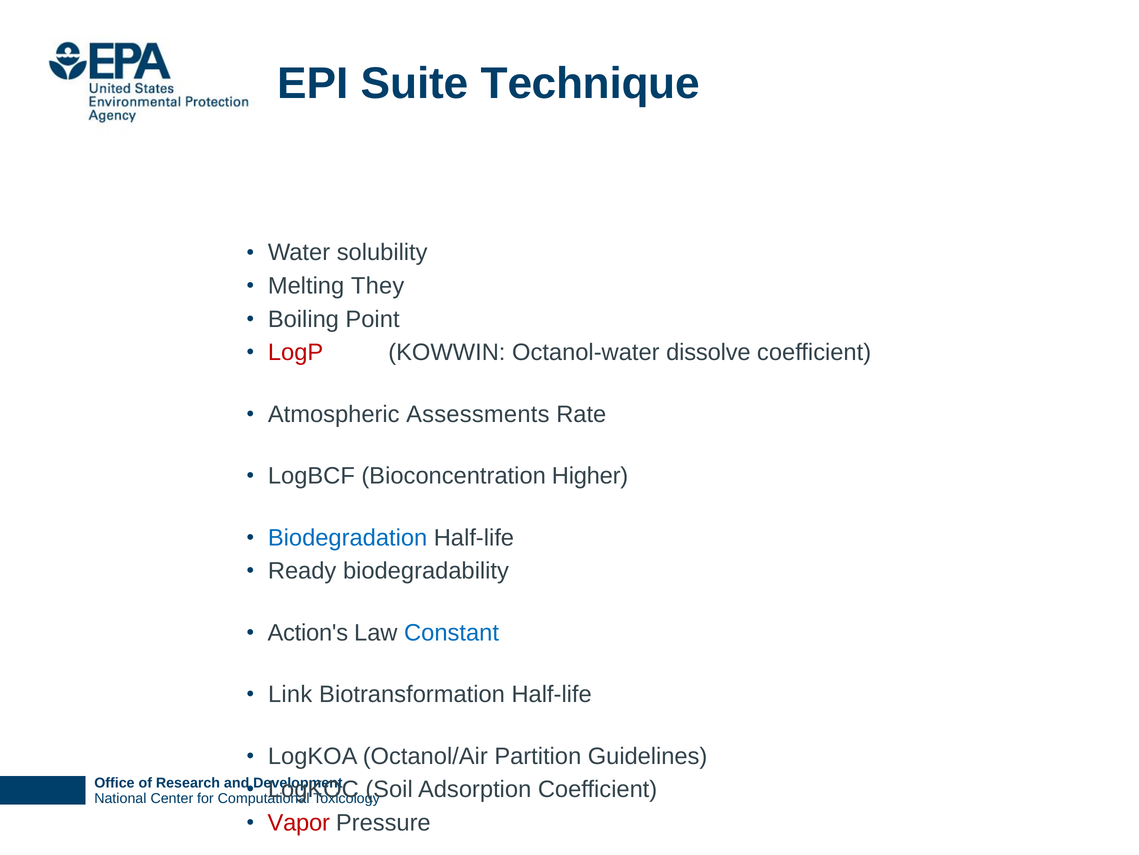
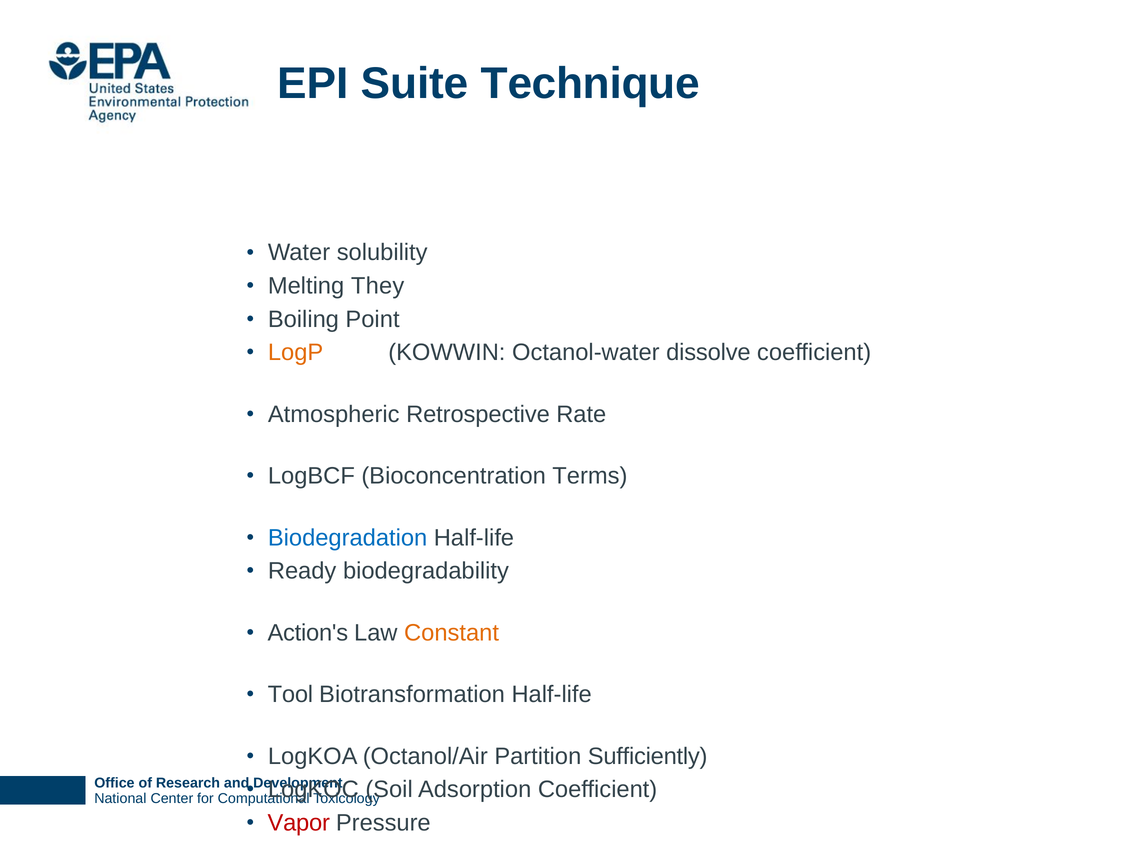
LogP colour: red -> orange (296, 352)
Assessments: Assessments -> Retrospective (478, 414)
Higher: Higher -> Terms (590, 476)
Constant colour: blue -> orange (452, 632)
Link: Link -> Tool (290, 694)
Guidelines: Guidelines -> Sufficiently (648, 756)
